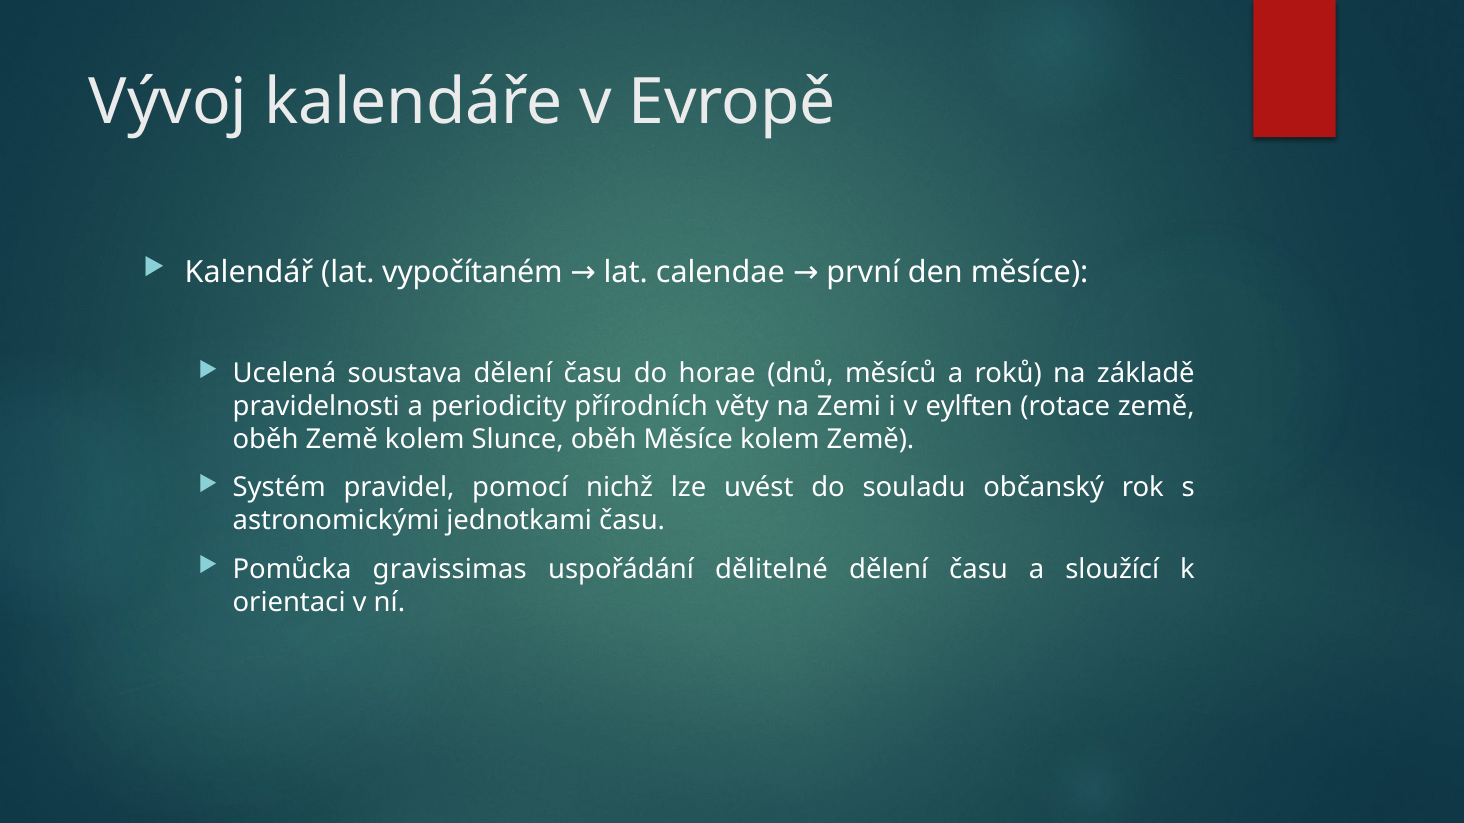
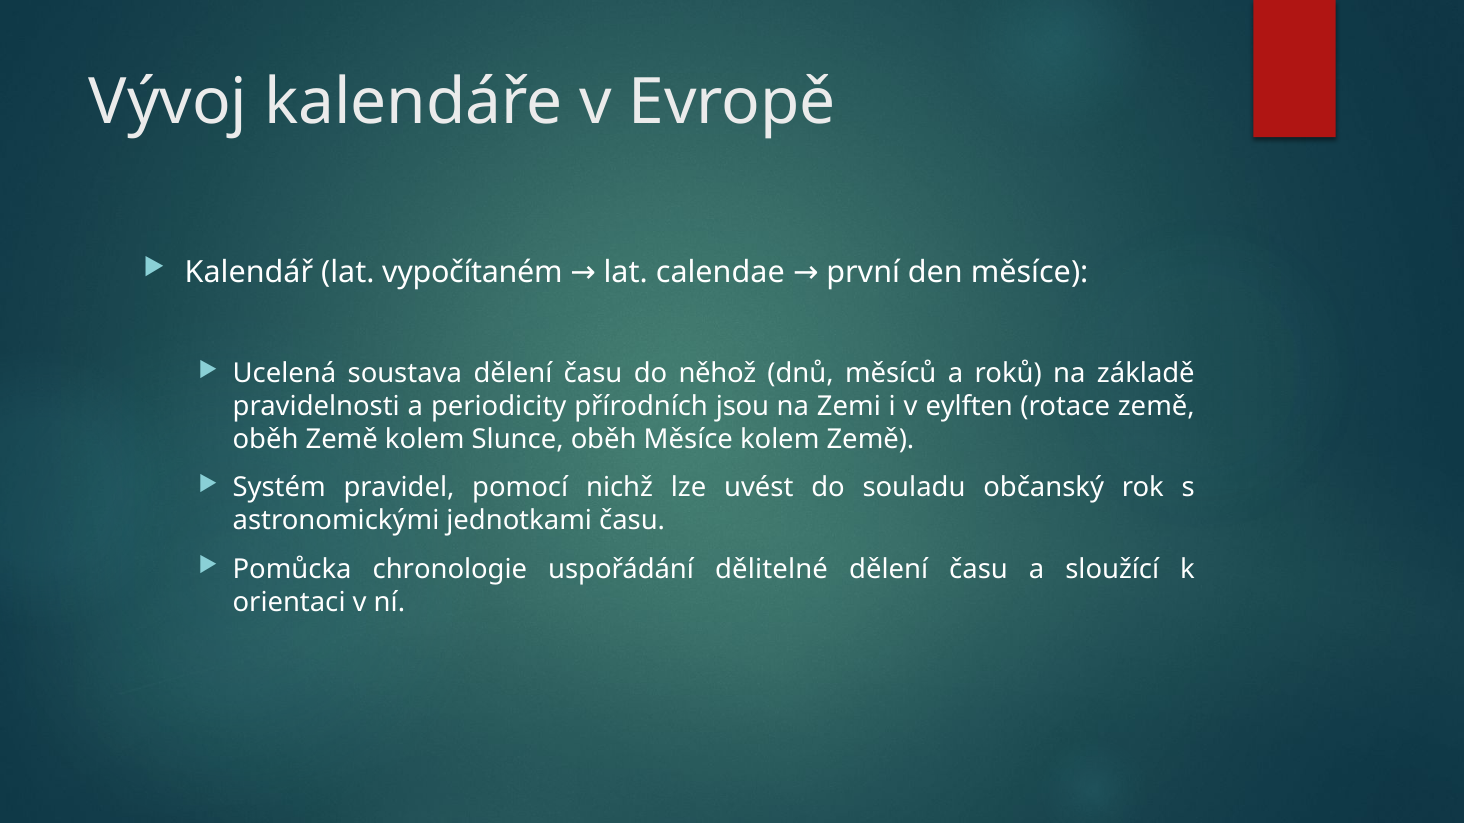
horae: horae -> něhož (717, 374)
věty: věty -> jsou (742, 407)
gravissimas: gravissimas -> chronologie (450, 569)
